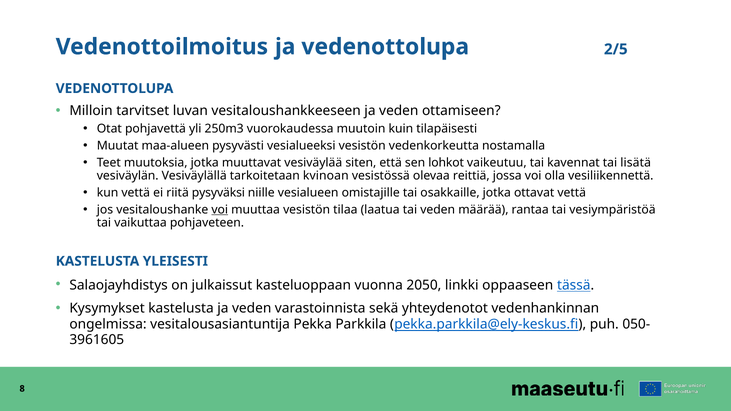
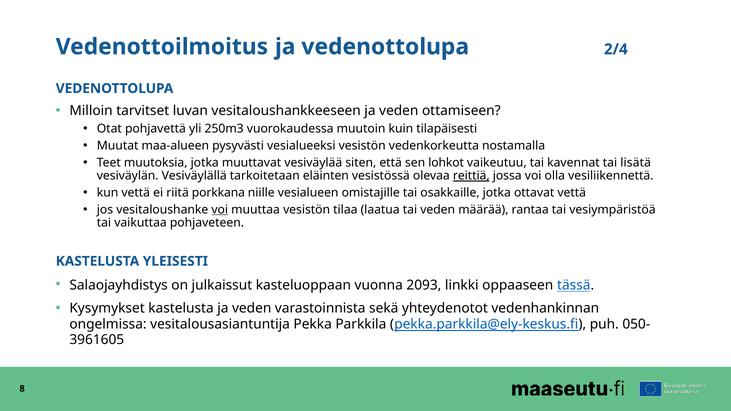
2/5: 2/5 -> 2/4 (616, 49)
kvinoan: kvinoan -> eläinten (326, 176)
reittiä underline: none -> present (471, 176)
pysyväksi: pysyväksi -> porkkana (218, 193)
2050: 2050 -> 2093 (424, 285)
